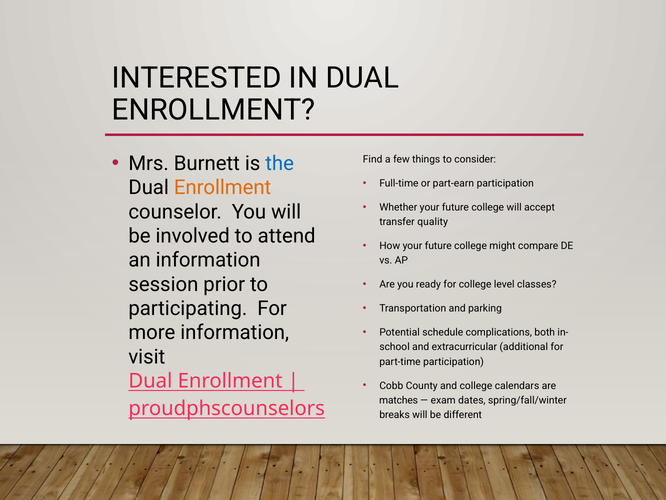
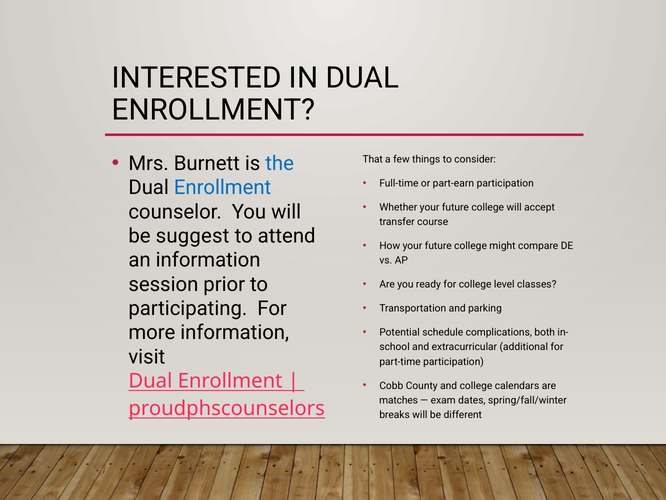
Find: Find -> That (373, 159)
Enrollment colour: orange -> blue (223, 188)
quality: quality -> course (433, 222)
involved: involved -> suggest (193, 236)
